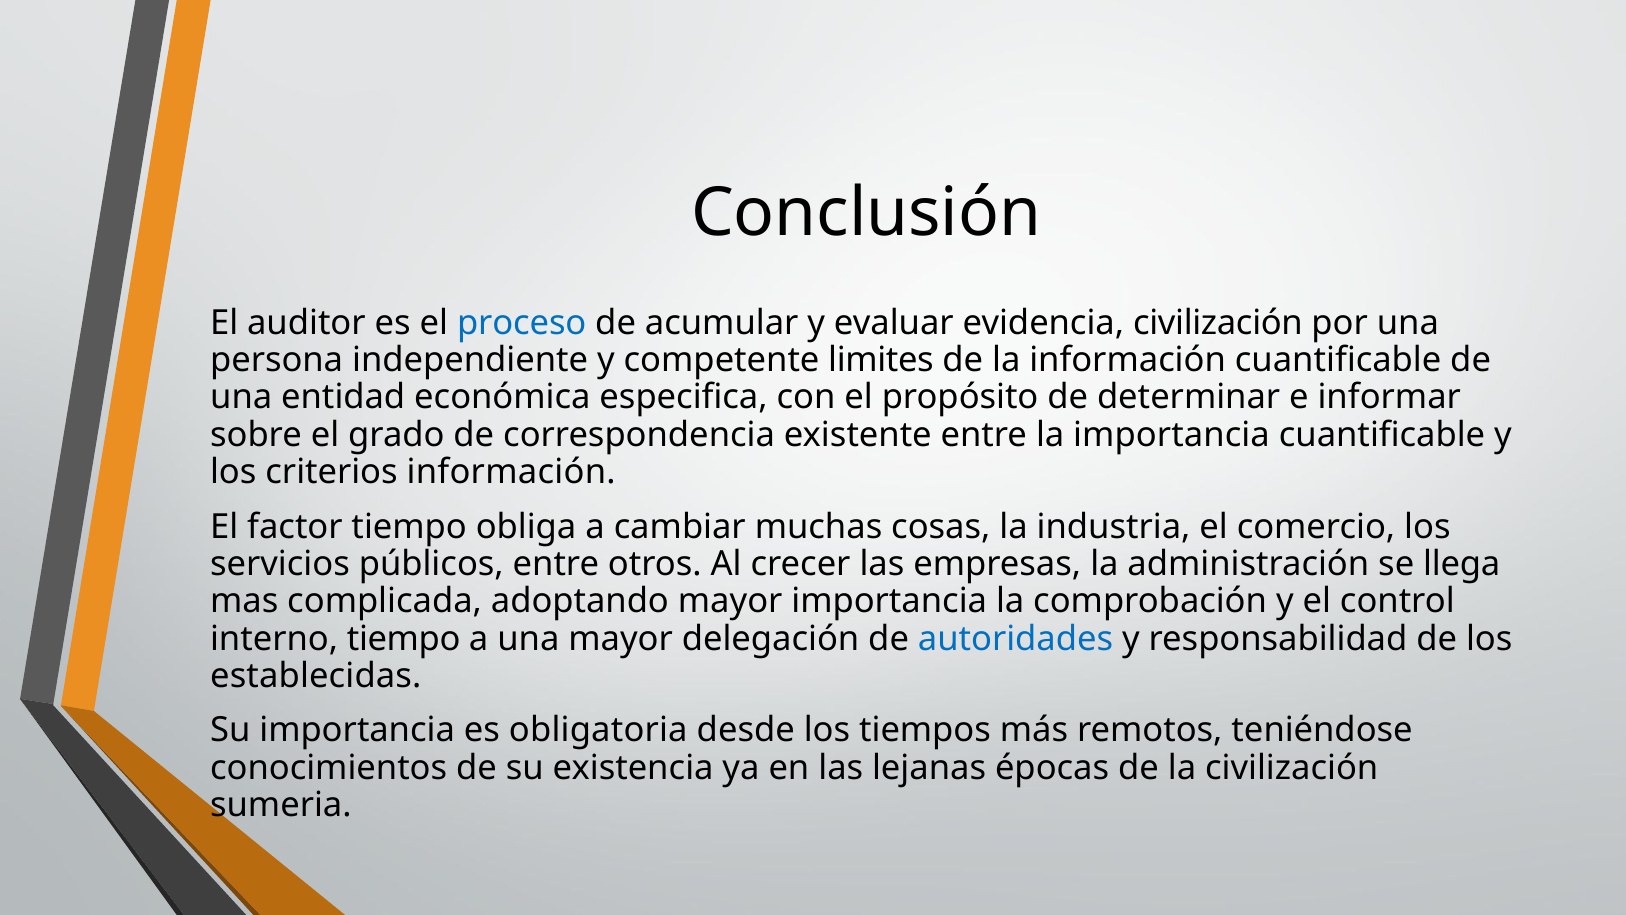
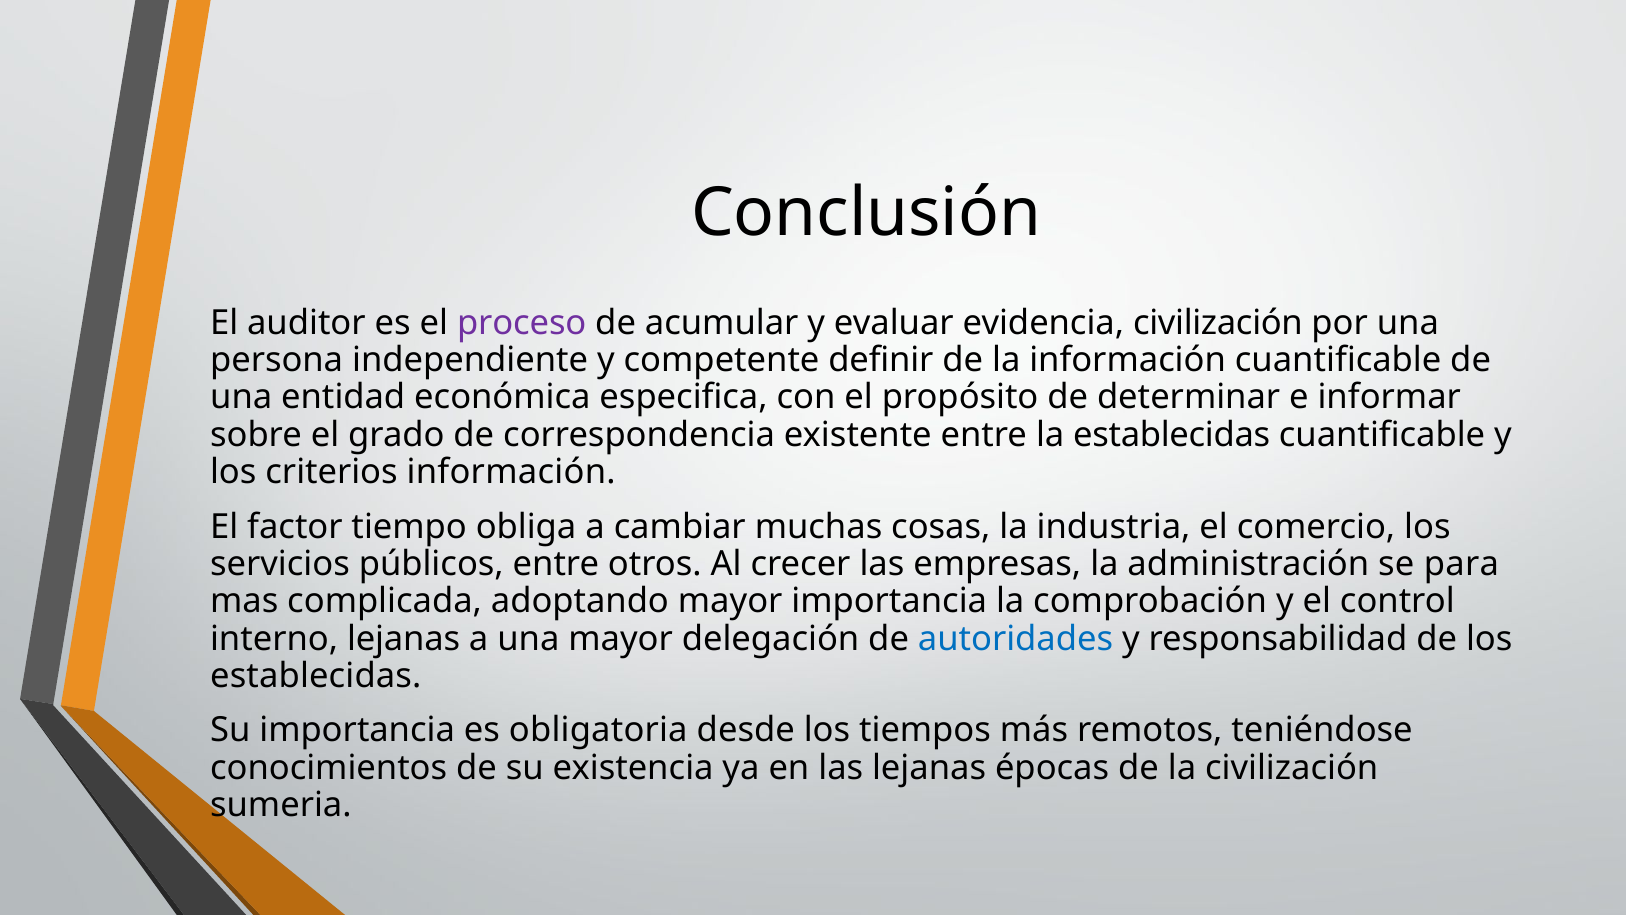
proceso colour: blue -> purple (522, 323)
limites: limites -> definir (881, 360)
la importancia: importancia -> establecidas (1172, 435)
llega: llega -> para (1461, 564)
interno tiempo: tiempo -> lejanas (404, 638)
